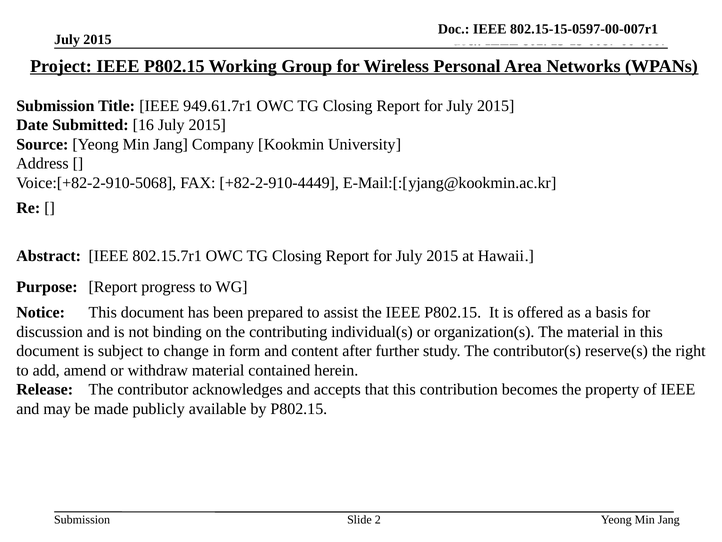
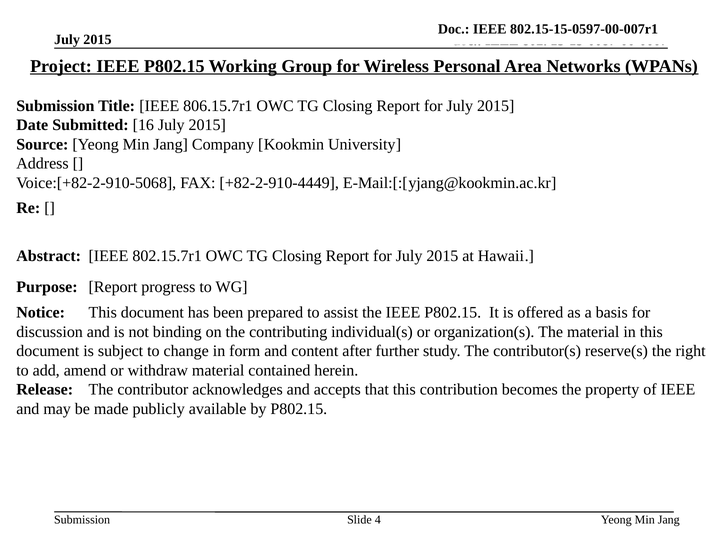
949.61.7r1: 949.61.7r1 -> 806.15.7r1 (218, 106)
2: 2 -> 4 (378, 519)
